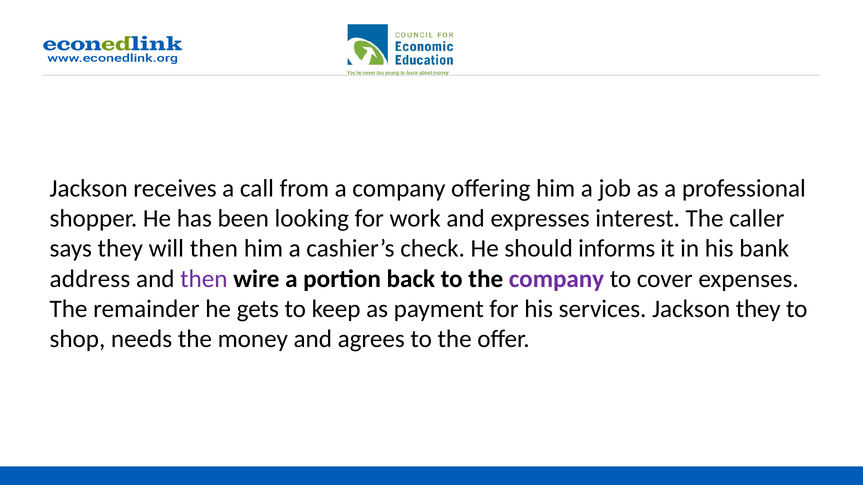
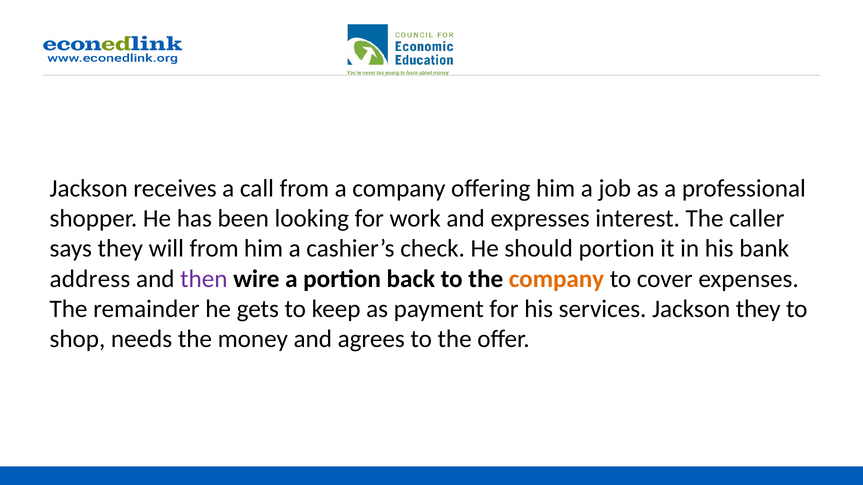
will then: then -> from (214, 249)
should informs: informs -> portion (617, 249)
company colour: purple -> orange (556, 279)
